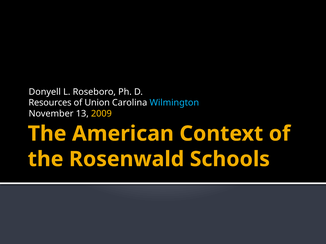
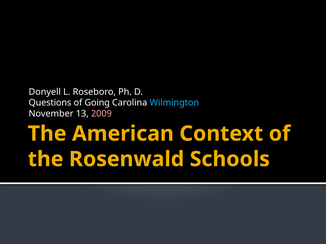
Resources: Resources -> Questions (50, 103)
Union: Union -> Going (97, 103)
2009 colour: yellow -> pink (101, 114)
